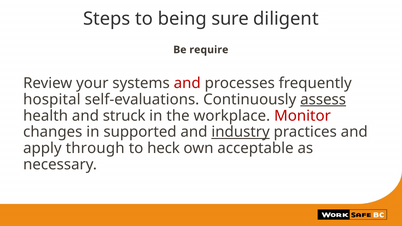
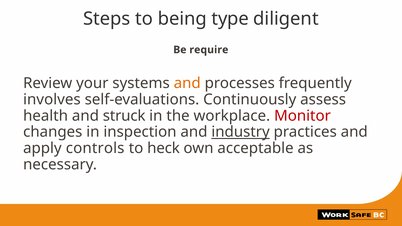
sure: sure -> type (230, 19)
and colour: red -> orange (187, 83)
hospital: hospital -> involves (52, 100)
assess underline: present -> none (323, 100)
supported: supported -> inspection (140, 132)
through: through -> controls (95, 148)
